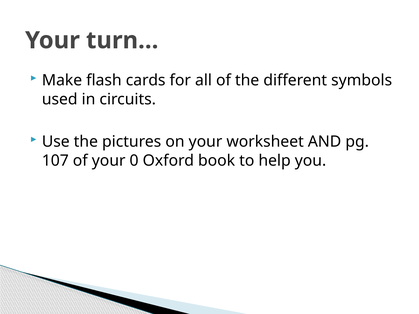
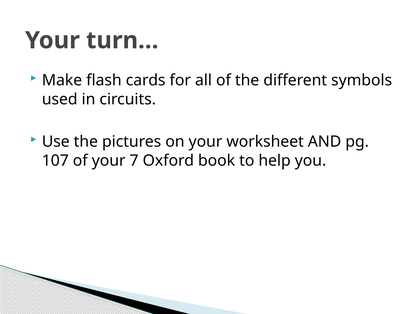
0: 0 -> 7 (134, 161)
